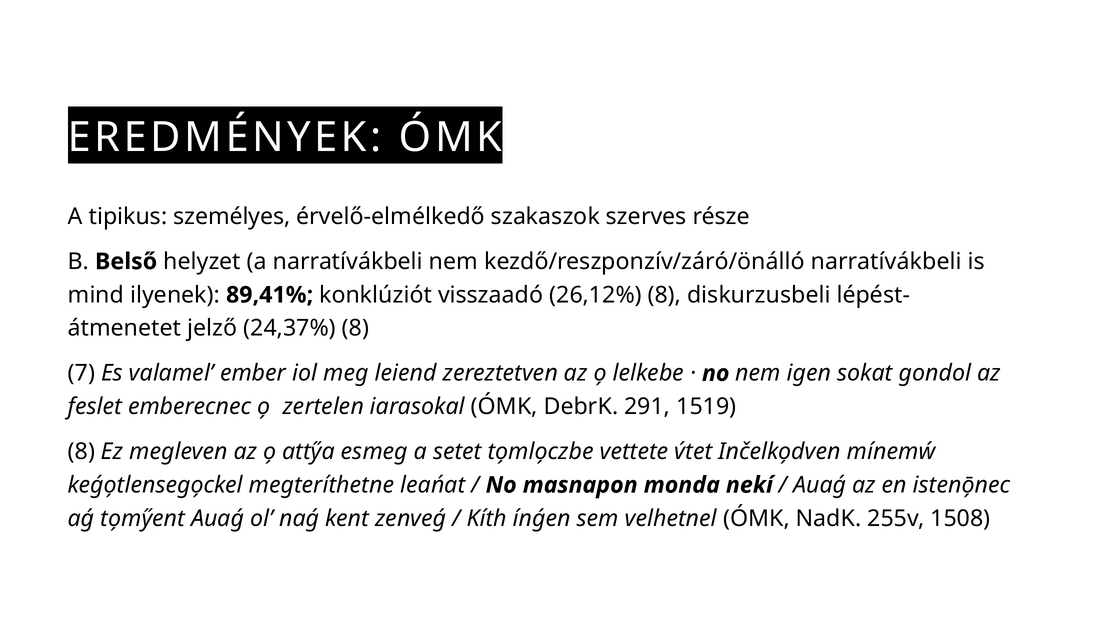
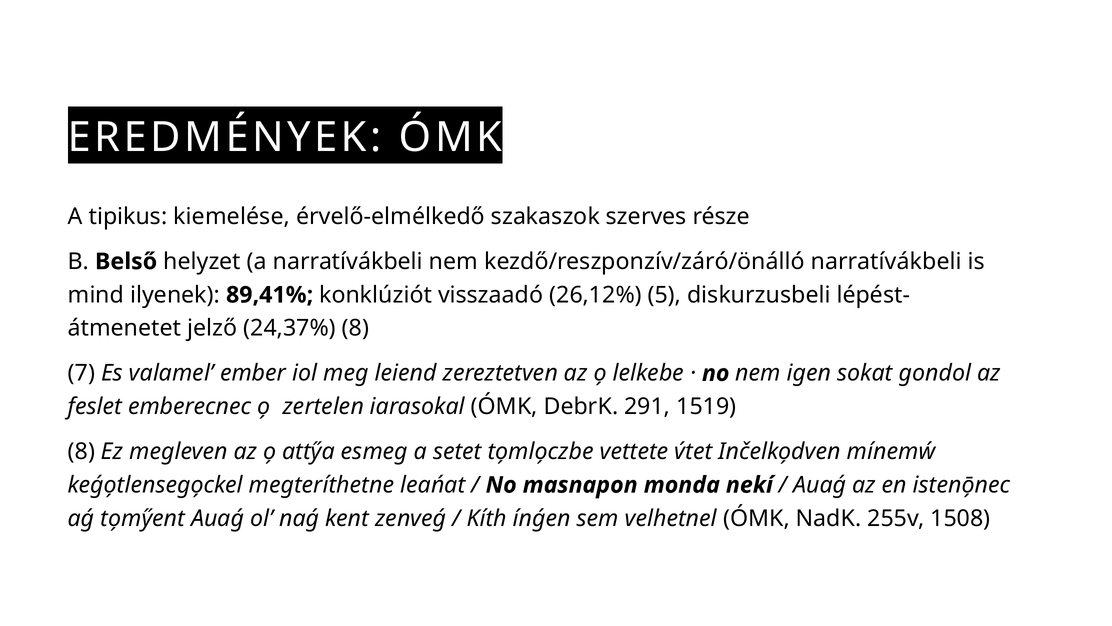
személyes: személyes -> kiemelése (232, 216)
26,12% 8: 8 -> 5 (664, 295)
